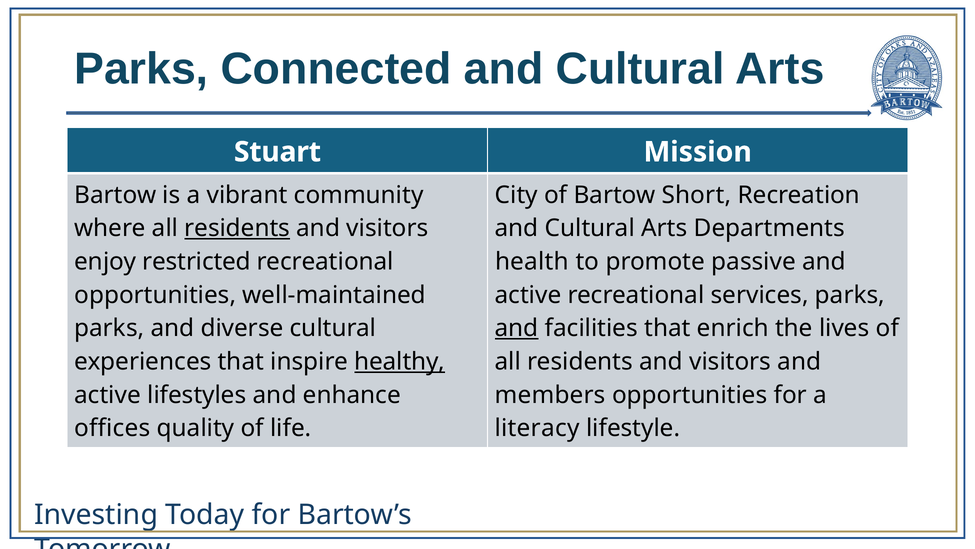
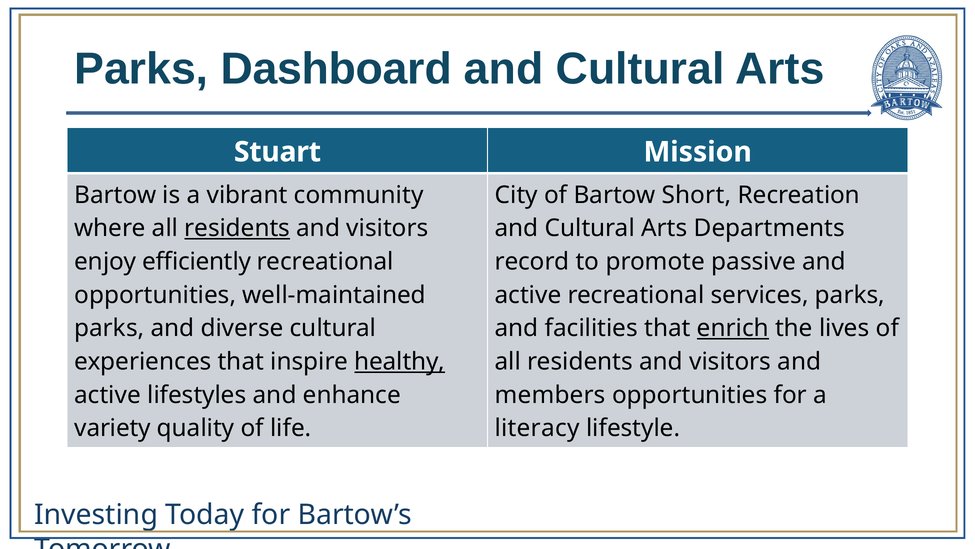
Connected: Connected -> Dashboard (336, 69)
restricted: restricted -> efficiently (197, 261)
health: health -> record (532, 261)
and underline: present -> none (517, 328)
enrich underline: none -> present (733, 328)
offices: offices -> variety (113, 428)
